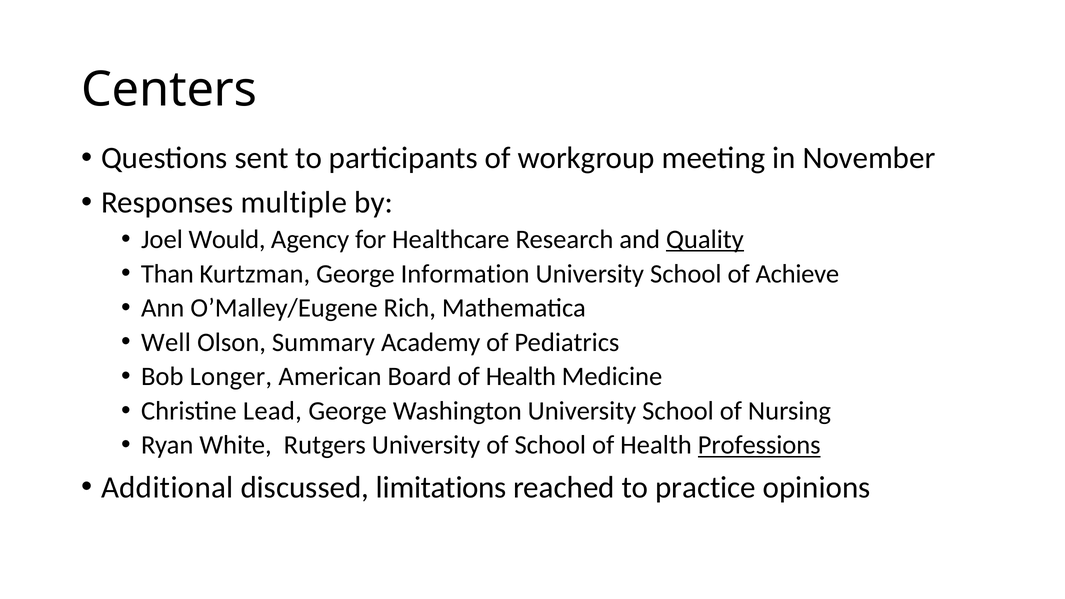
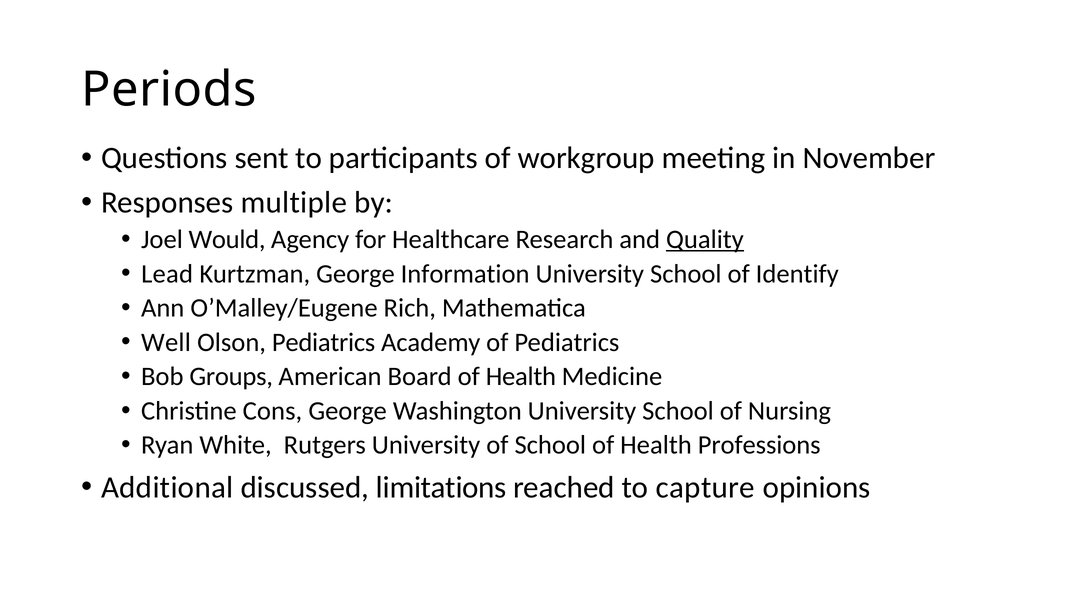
Centers: Centers -> Periods (169, 89)
Than: Than -> Lead (167, 274)
Achieve: Achieve -> Identify (797, 274)
Olson Summary: Summary -> Pediatrics (324, 342)
Longer: Longer -> Groups (231, 377)
Lead: Lead -> Cons (272, 411)
Professions underline: present -> none (759, 445)
practice: practice -> capture (705, 487)
